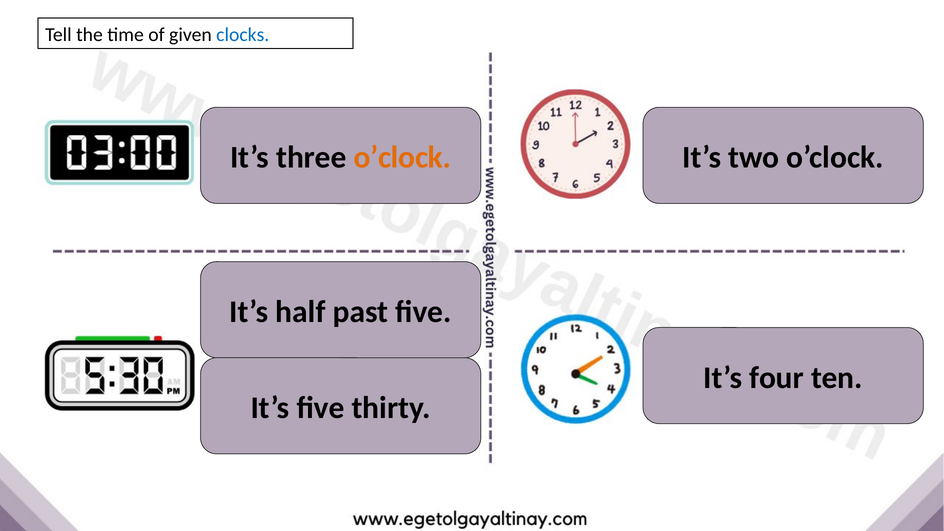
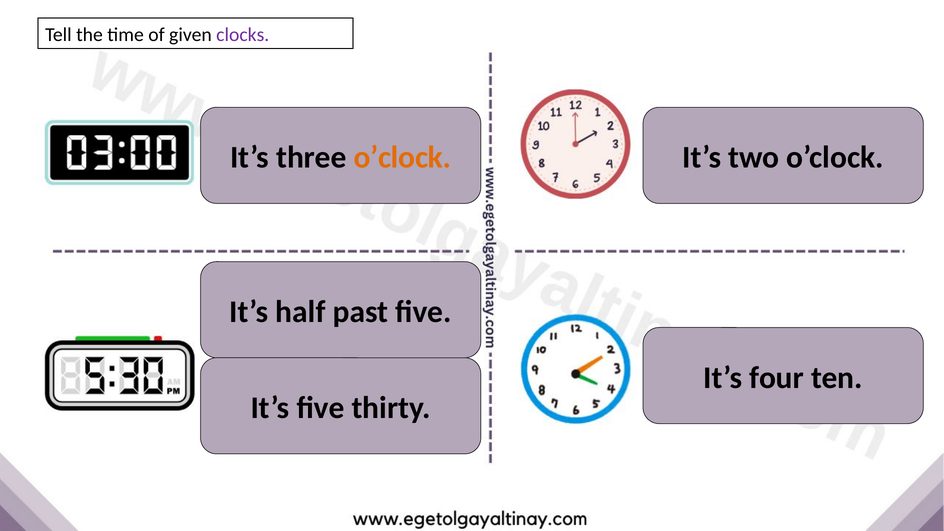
clocks colour: blue -> purple (243, 35)
